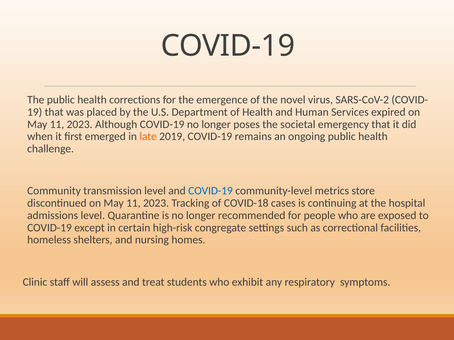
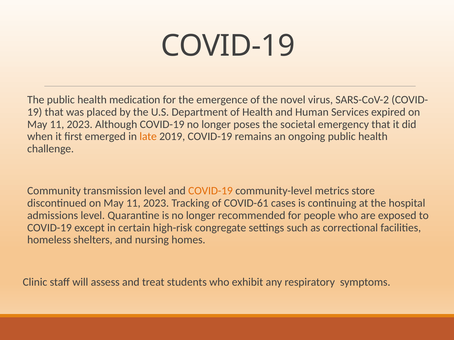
corrections: corrections -> medication (135, 100)
COVID-19 colour: blue -> orange (211, 191)
COVID-18: COVID-18 -> COVID-61 (246, 203)
